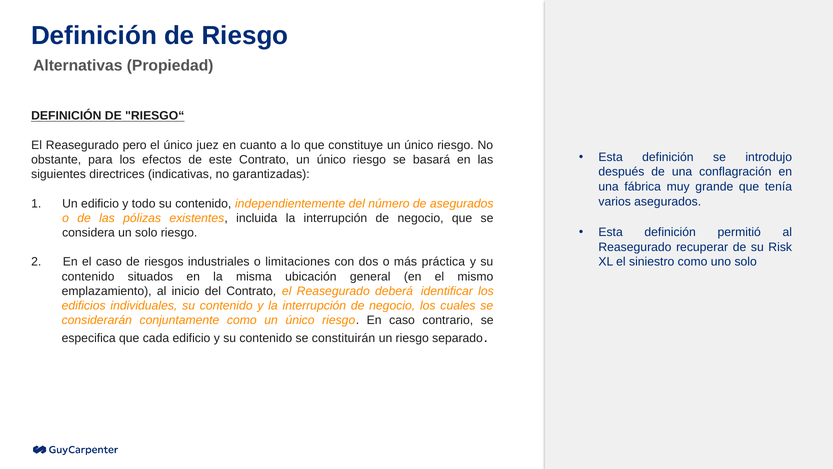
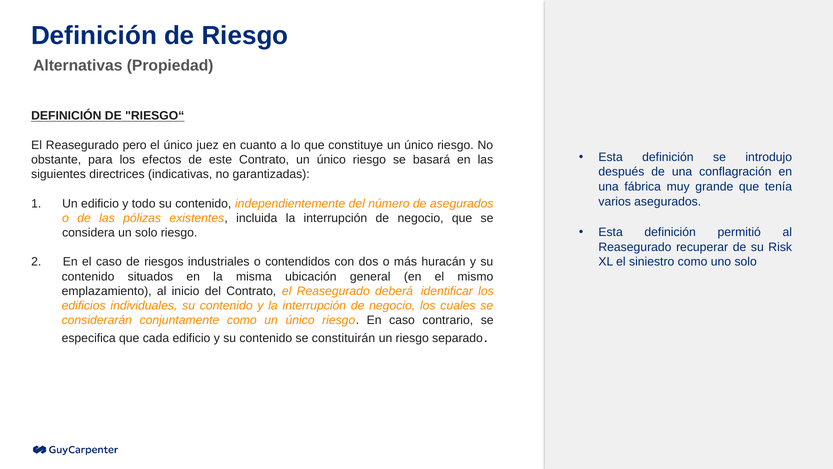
limitaciones: limitaciones -> contendidos (298, 262)
práctica: práctica -> huracán (443, 262)
